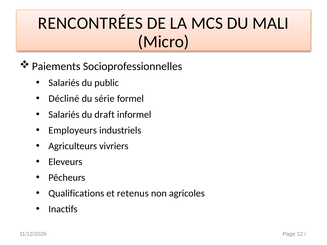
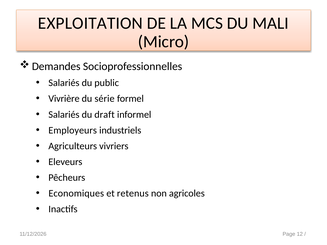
RENCONTRÉES: RENCONTRÉES -> EXPLOITATION (90, 23)
Paiements: Paiements -> Demandes (56, 66)
Décliné: Décliné -> Vivrière (64, 99)
Qualifications: Qualifications -> Economiques (76, 194)
